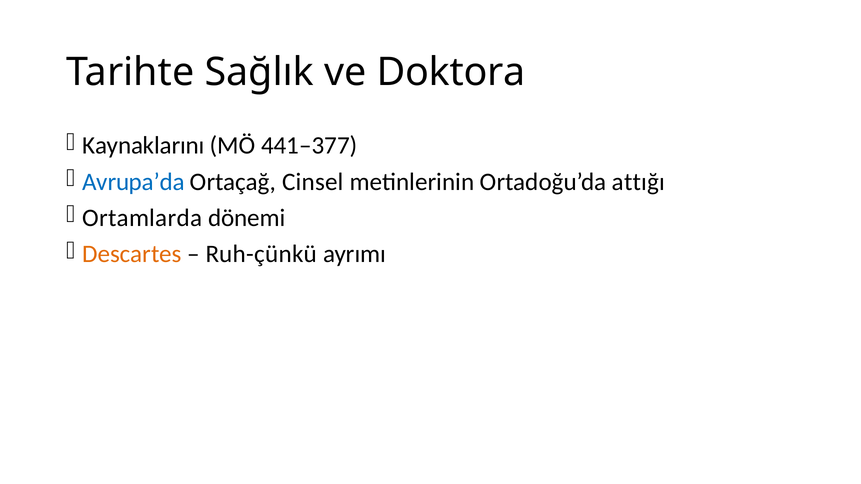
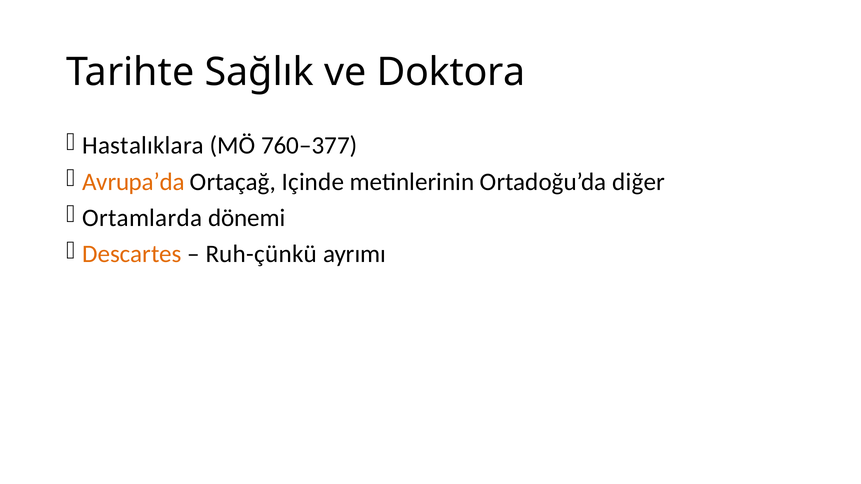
Kaynaklarını: Kaynaklarını -> Hastalıklara (143, 146)
441–377: 441–377 -> 760–377 (309, 146)
Avrupa’da colour: blue -> orange (133, 182)
Cinsel: Cinsel -> Içinde (313, 182)
attığı: attığı -> diğer (639, 182)
